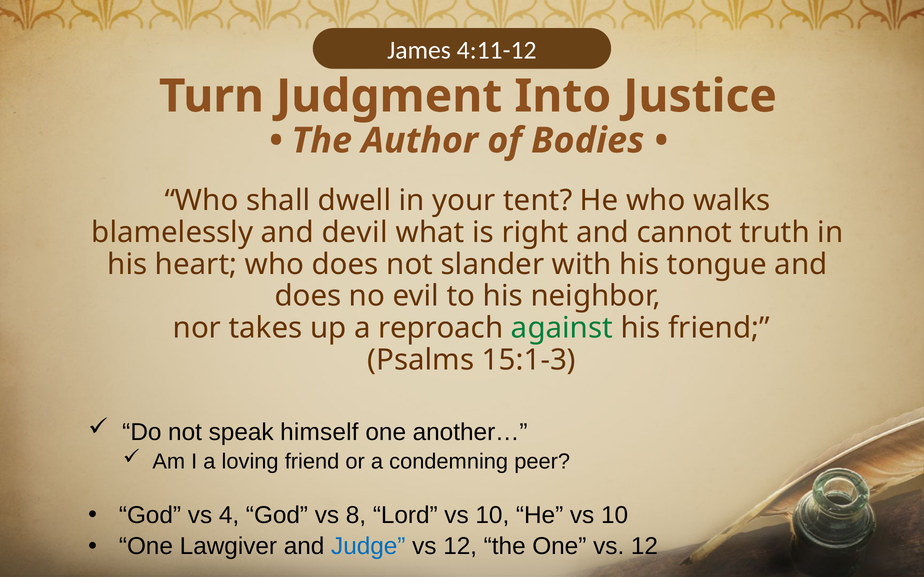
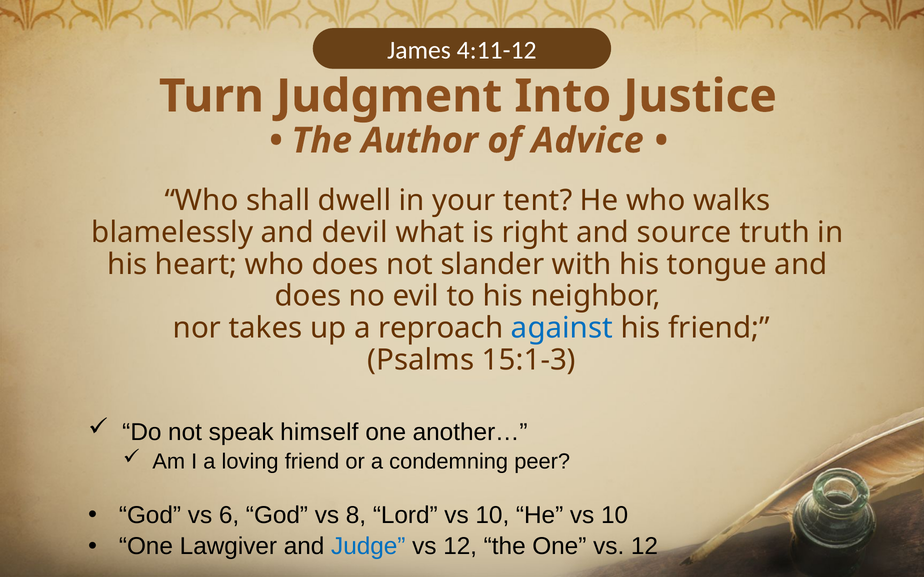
Bodies: Bodies -> Advice (588, 141)
cannot: cannot -> source (684, 233)
against colour: green -> blue (562, 328)
4: 4 -> 6 (229, 515)
